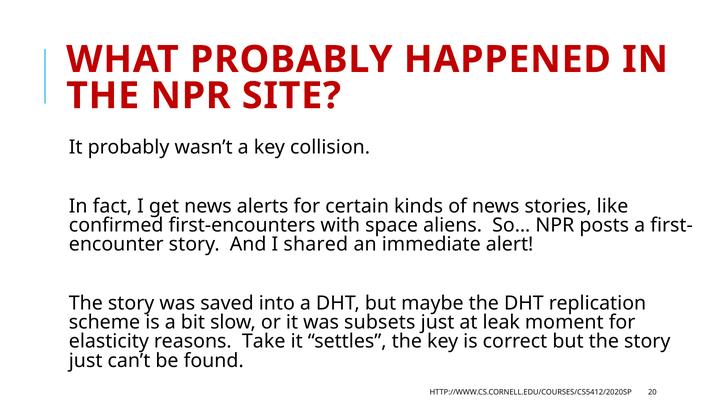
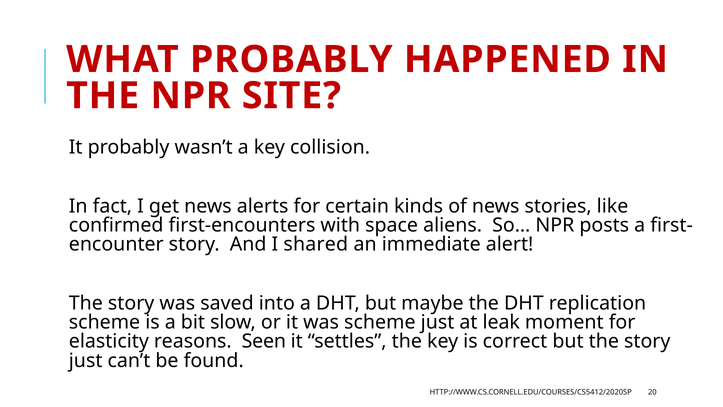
was subsets: subsets -> scheme (380, 322)
Take: Take -> Seen (264, 341)
